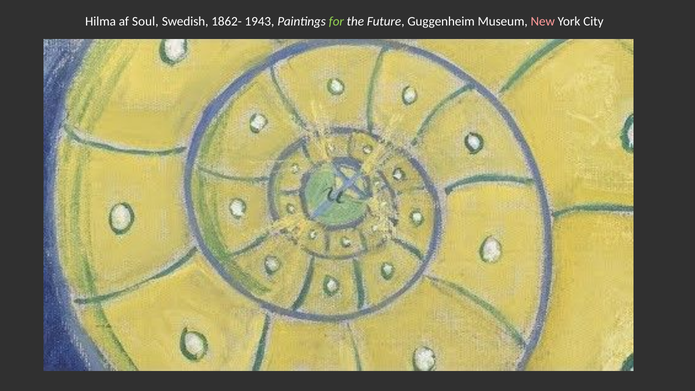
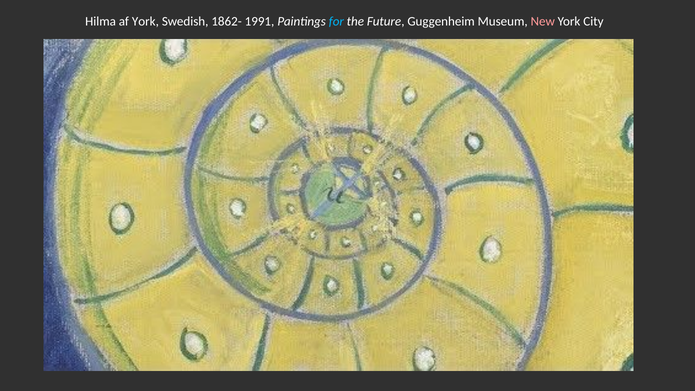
af Soul: Soul -> York (145, 22)
1943: 1943 -> 1991 (259, 22)
for colour: light green -> light blue (336, 22)
